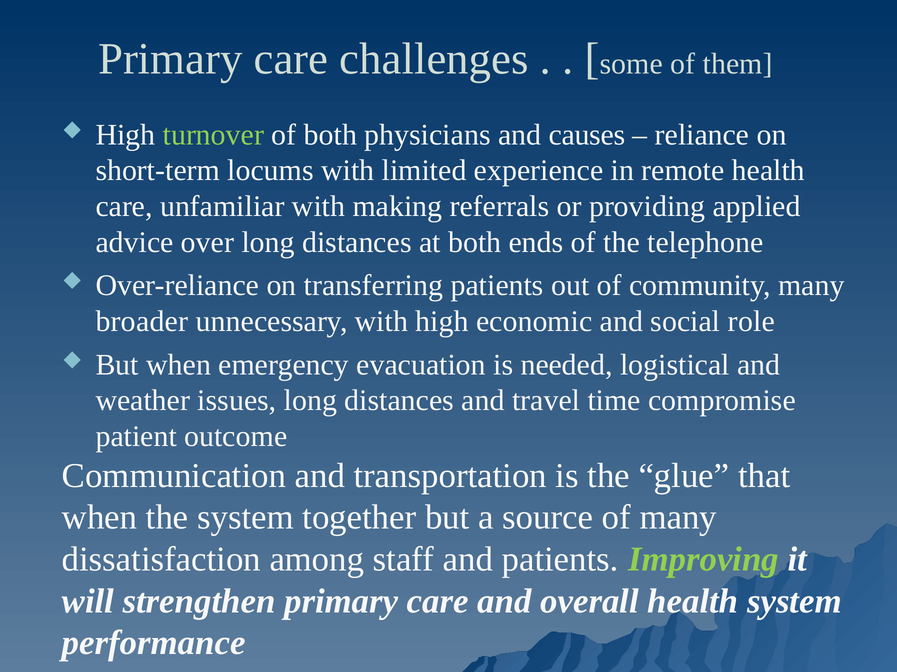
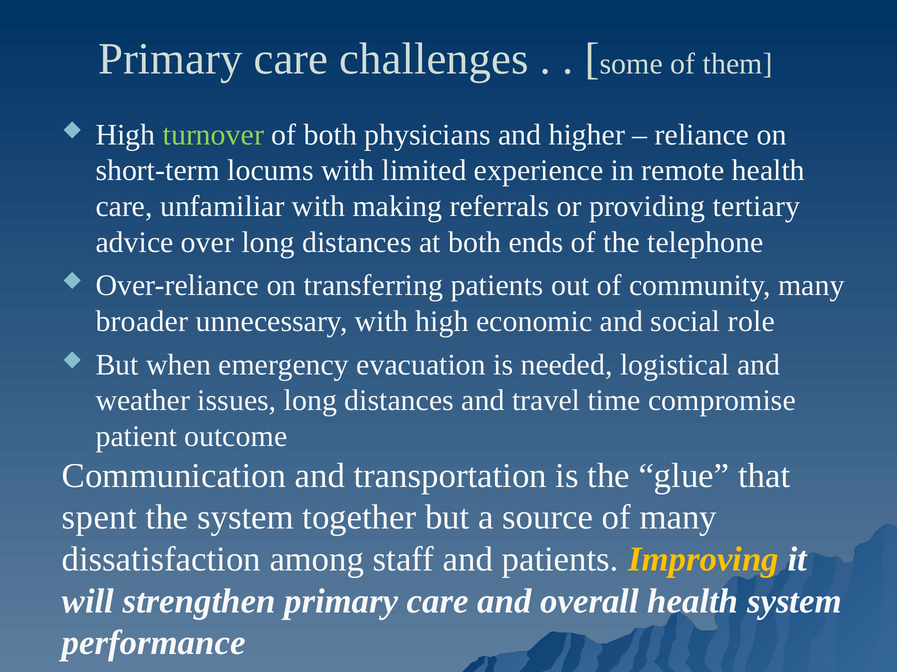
causes: causes -> higher (587, 135)
applied: applied -> tertiary (757, 207)
when: when -> spent (99, 518)
Improving colour: light green -> yellow (703, 560)
